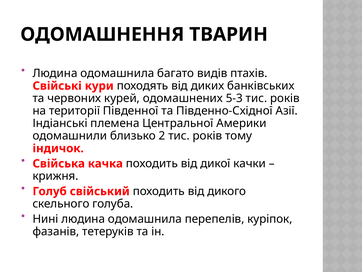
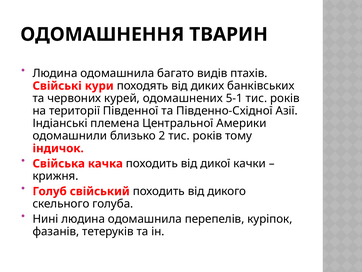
5-3: 5-3 -> 5-1 (234, 98)
